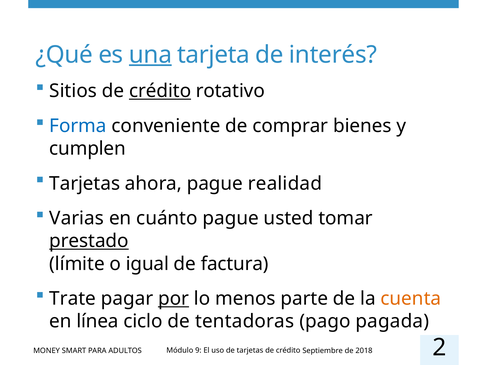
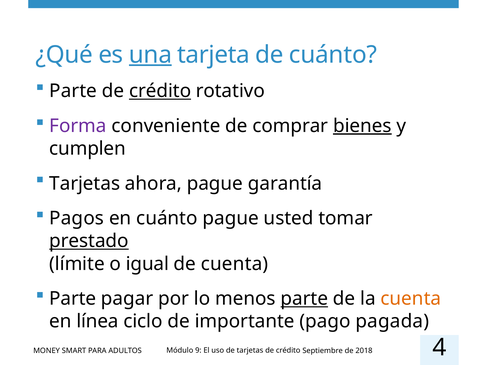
de interés: interés -> cuánto (333, 55)
Sitios: Sitios -> Parte (73, 91)
Forma colour: blue -> purple (78, 126)
bienes underline: none -> present (362, 126)
realidad: realidad -> garantía (285, 184)
Varias: Varias -> Pagos (77, 218)
de factura: factura -> cuenta (234, 264)
Trate: Trate -> Parte (73, 299)
por underline: present -> none (174, 299)
parte underline: none -> present (304, 299)
tentadoras: tentadoras -> importante (245, 322)
2: 2 -> 4 (439, 348)
